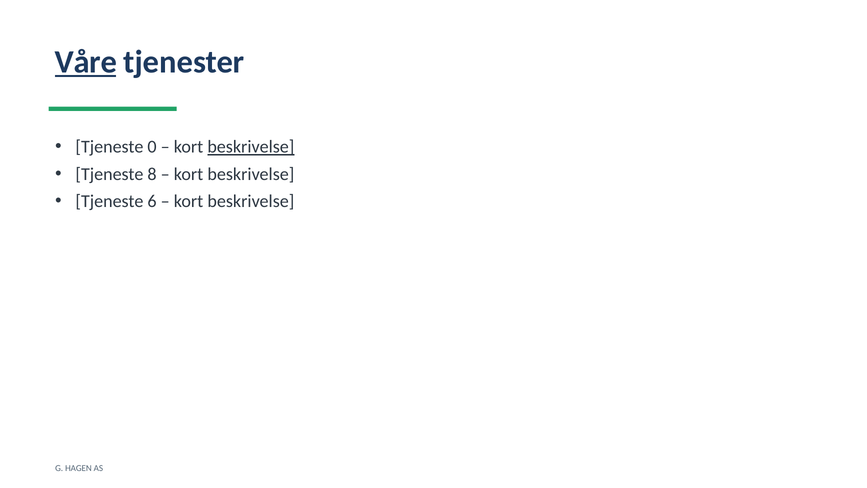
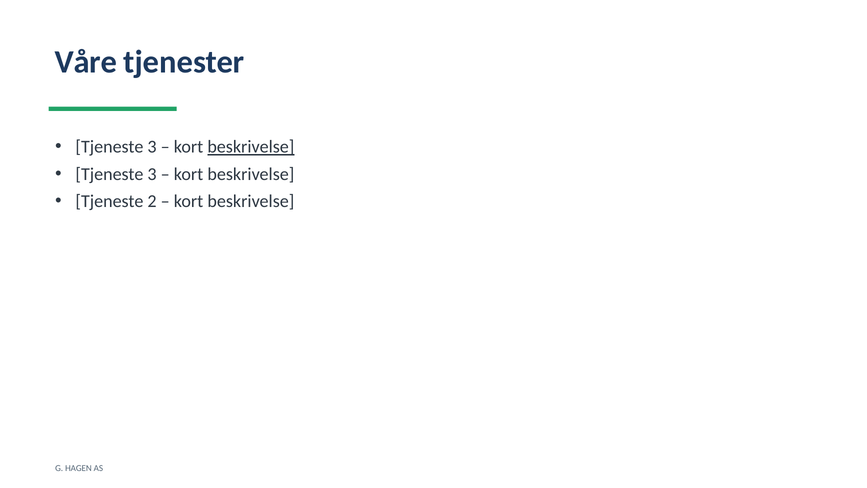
Våre underline: present -> none (86, 62)
0: 0 -> 3 (152, 147)
8: 8 -> 3 (152, 174)
6: 6 -> 2 (152, 201)
